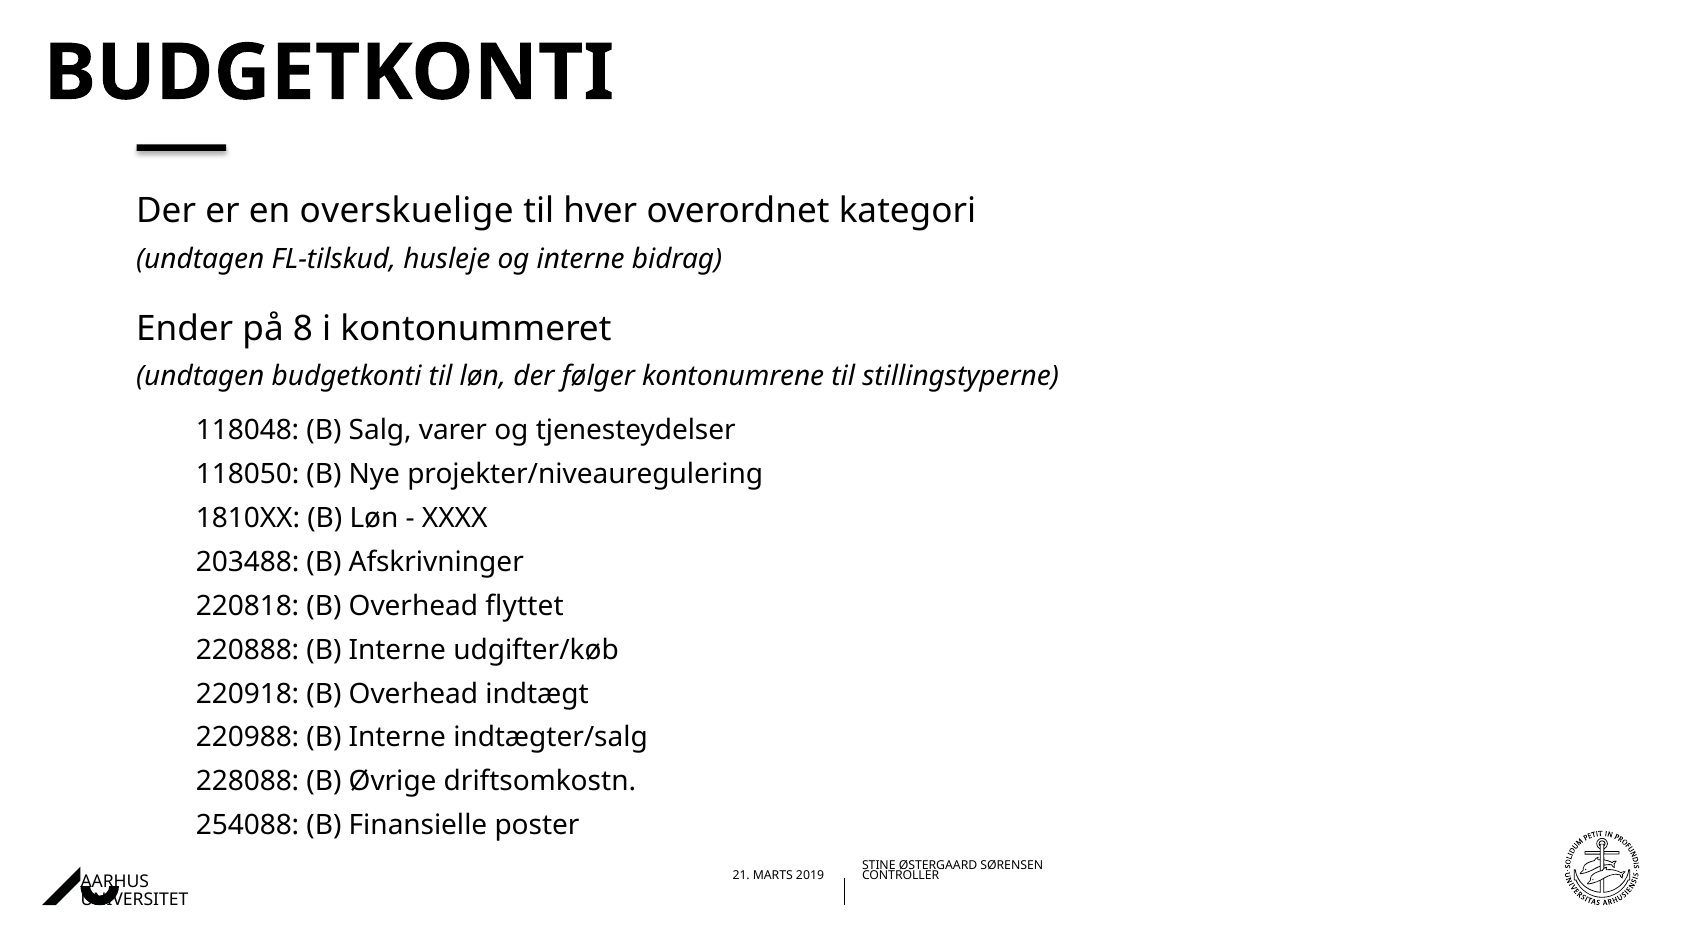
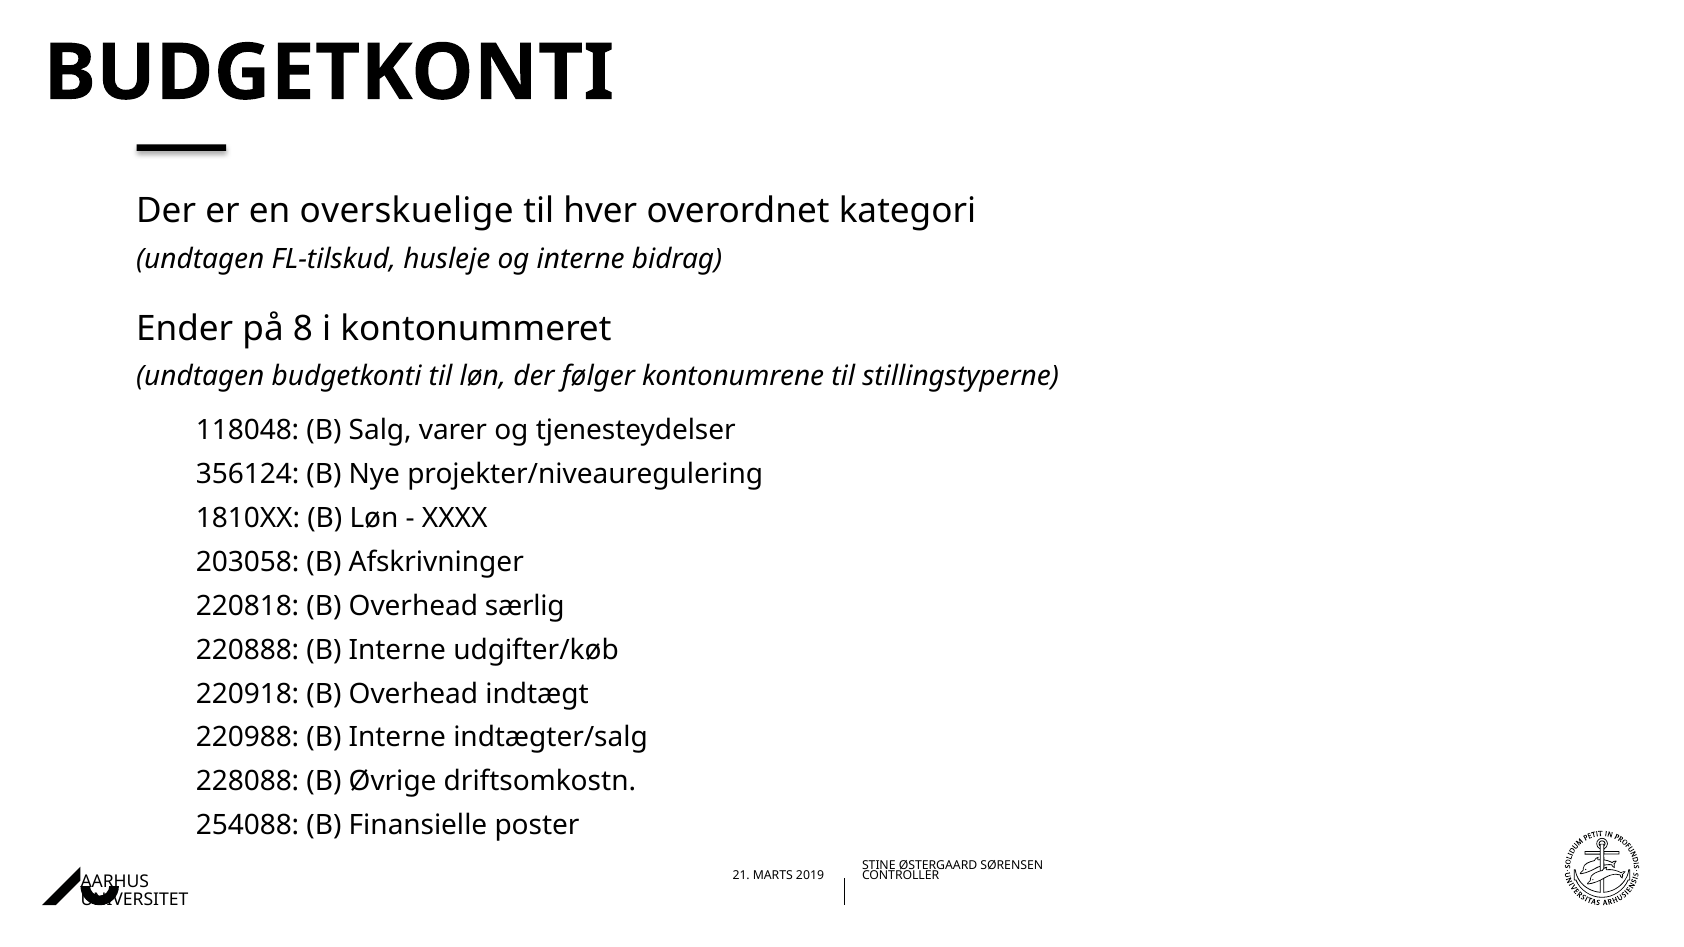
118050: 118050 -> 356124 (248, 475)
203488: 203488 -> 203058 (248, 563)
flyttet: flyttet -> særlig (525, 606)
